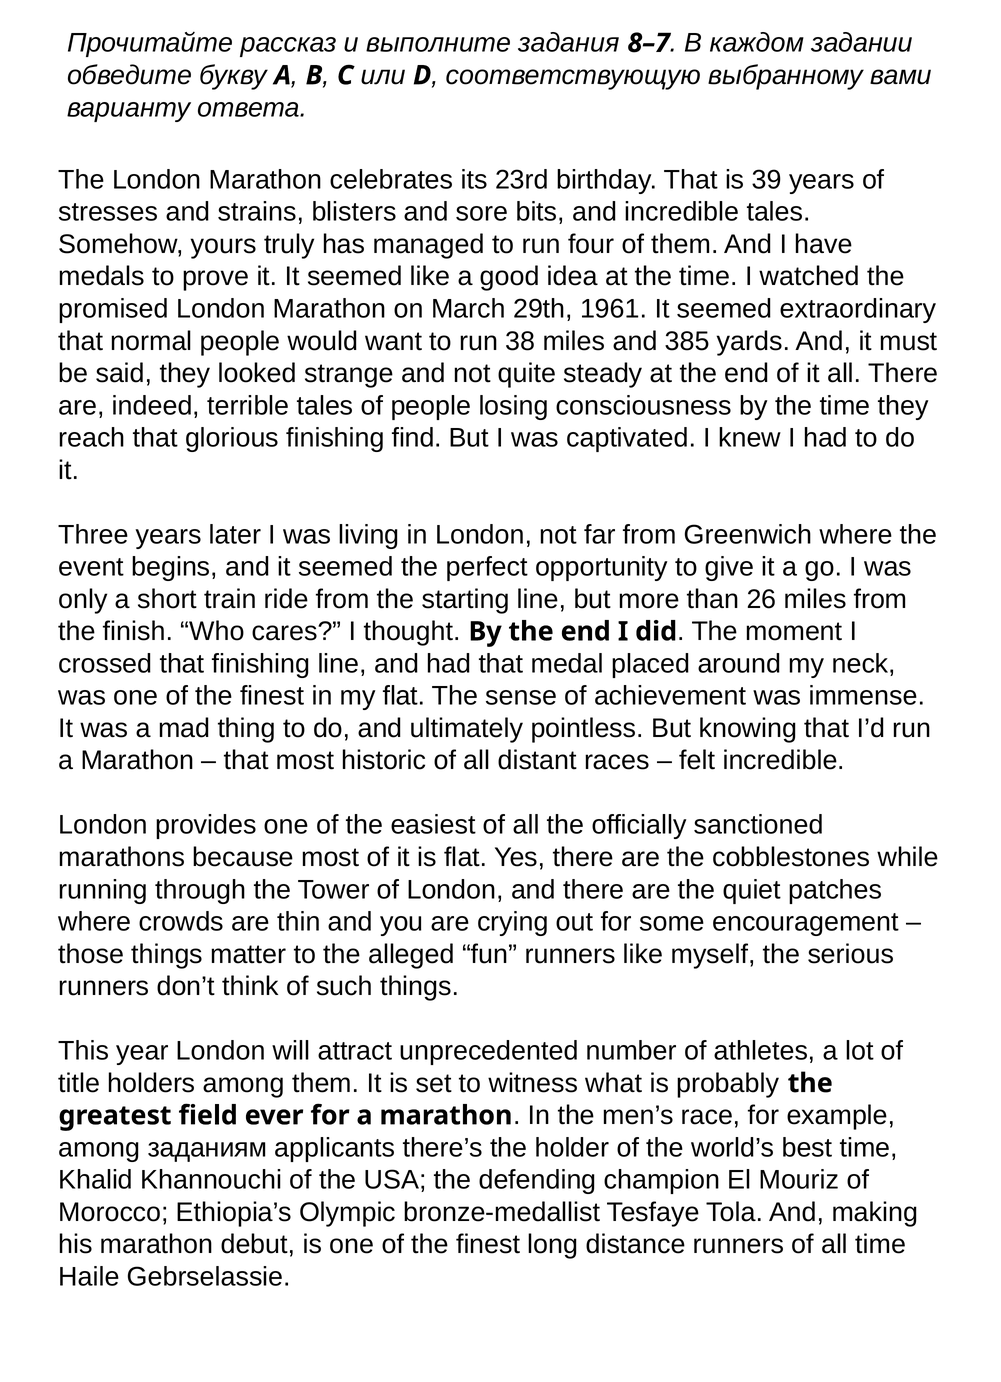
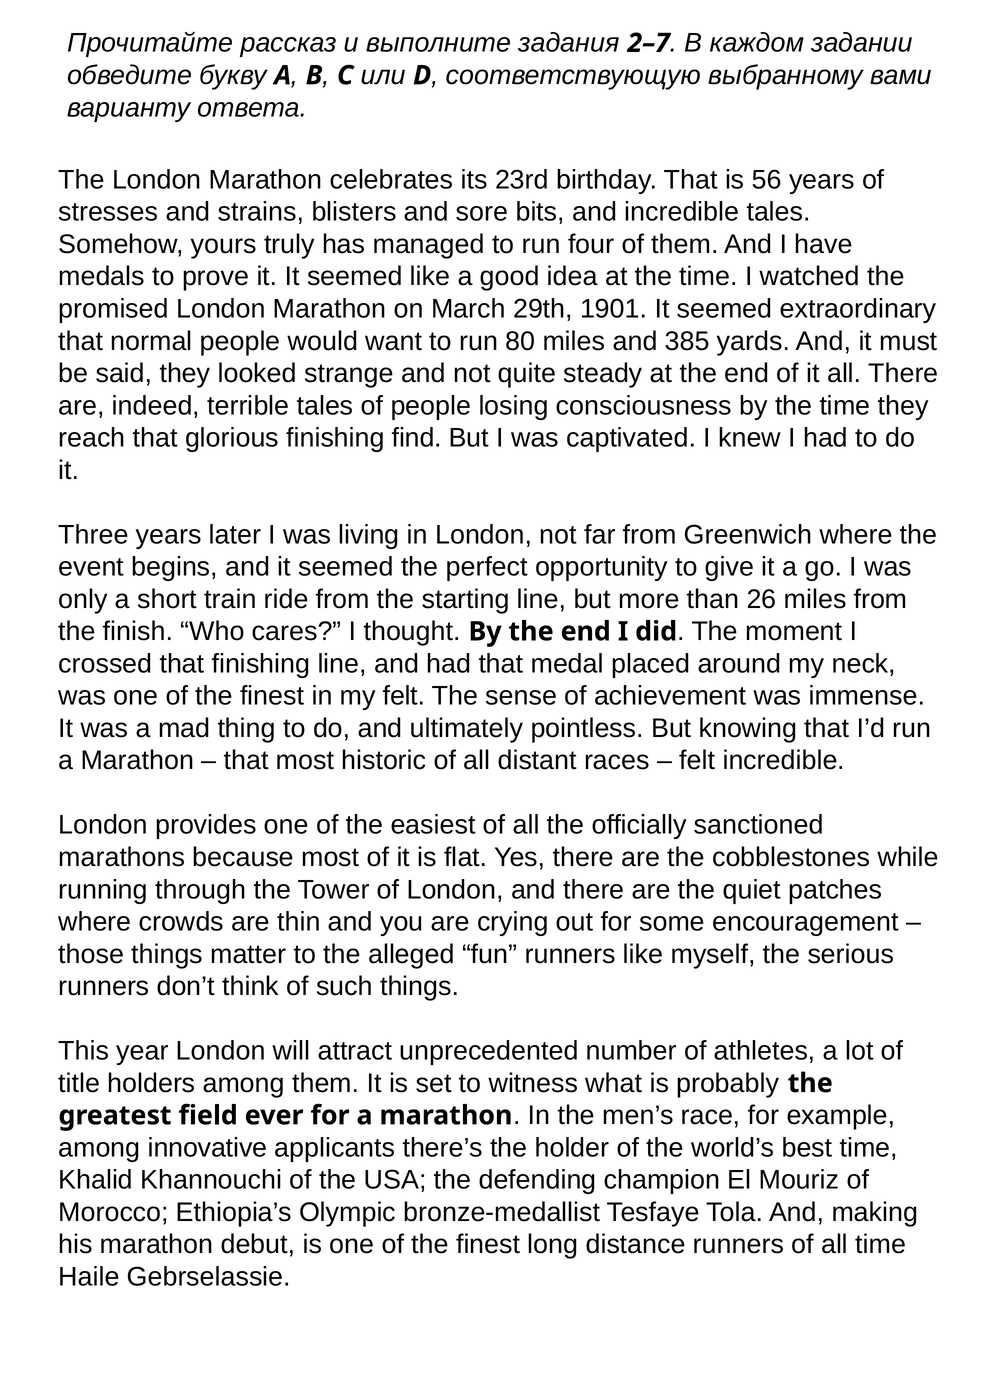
8–7: 8–7 -> 2–7 (649, 43)
39: 39 -> 56 (767, 180)
1961: 1961 -> 1901 (614, 309)
38: 38 -> 80 (520, 341)
my flat: flat -> felt (404, 696)
заданиям: заданиям -> innovative (208, 1148)
